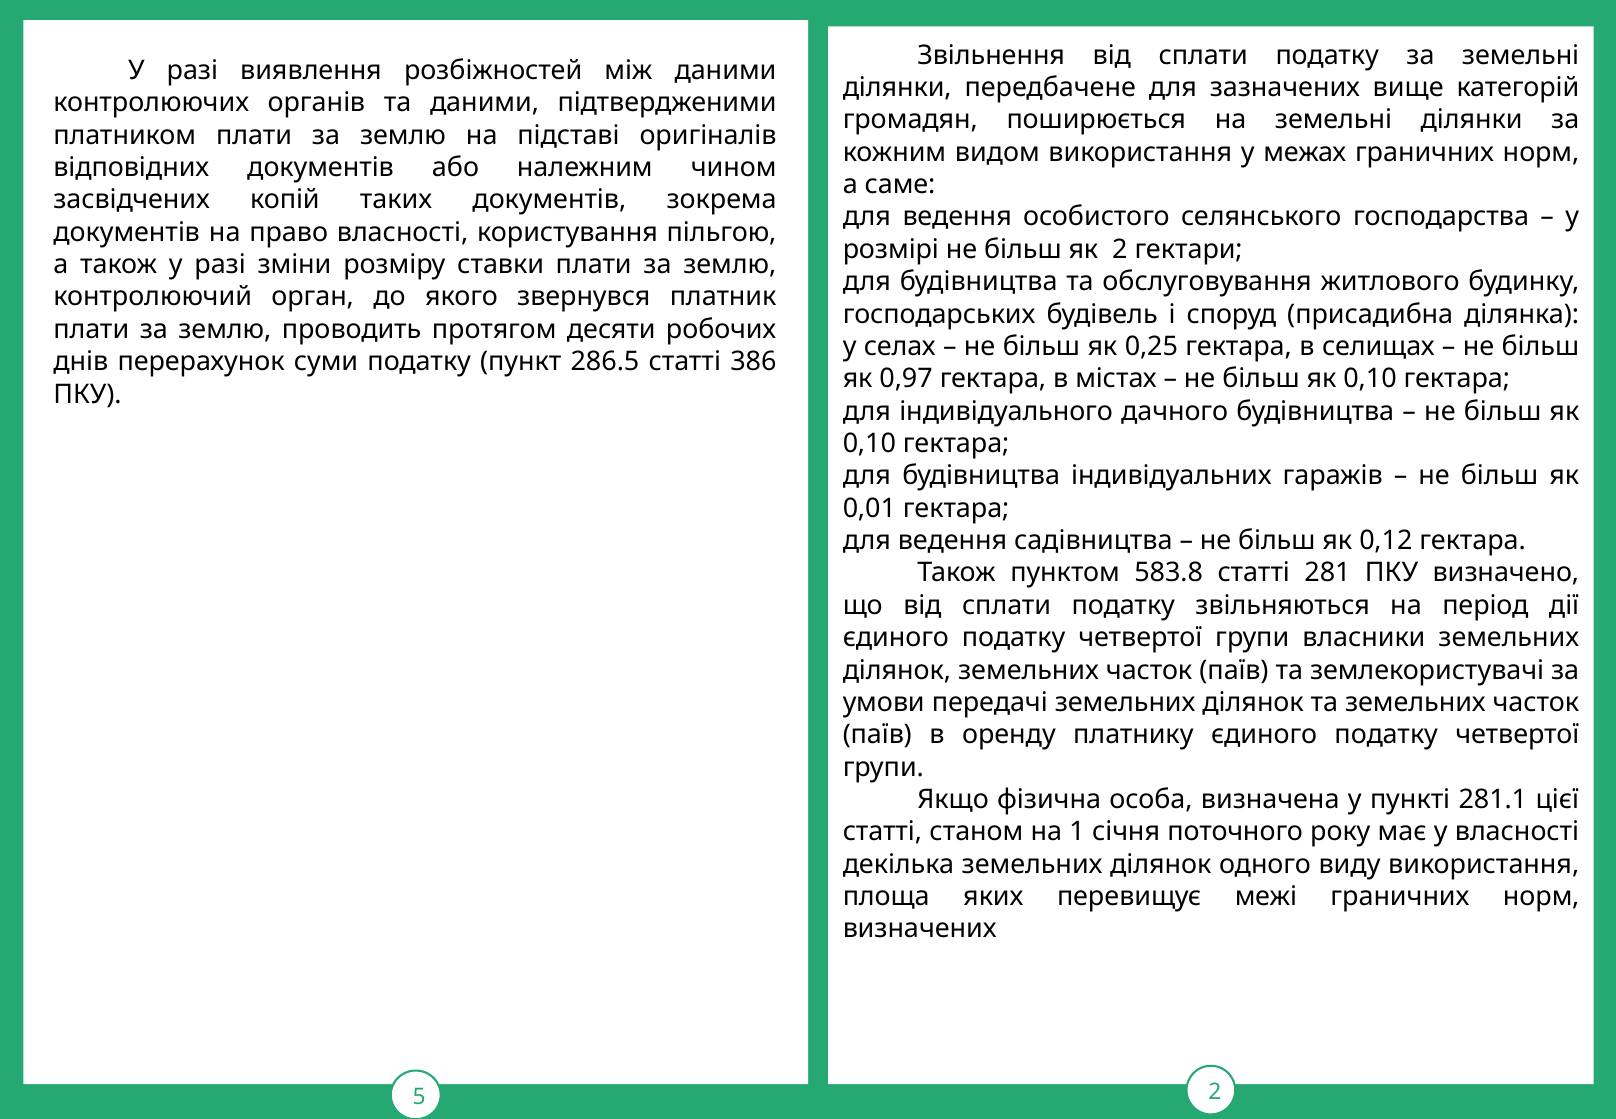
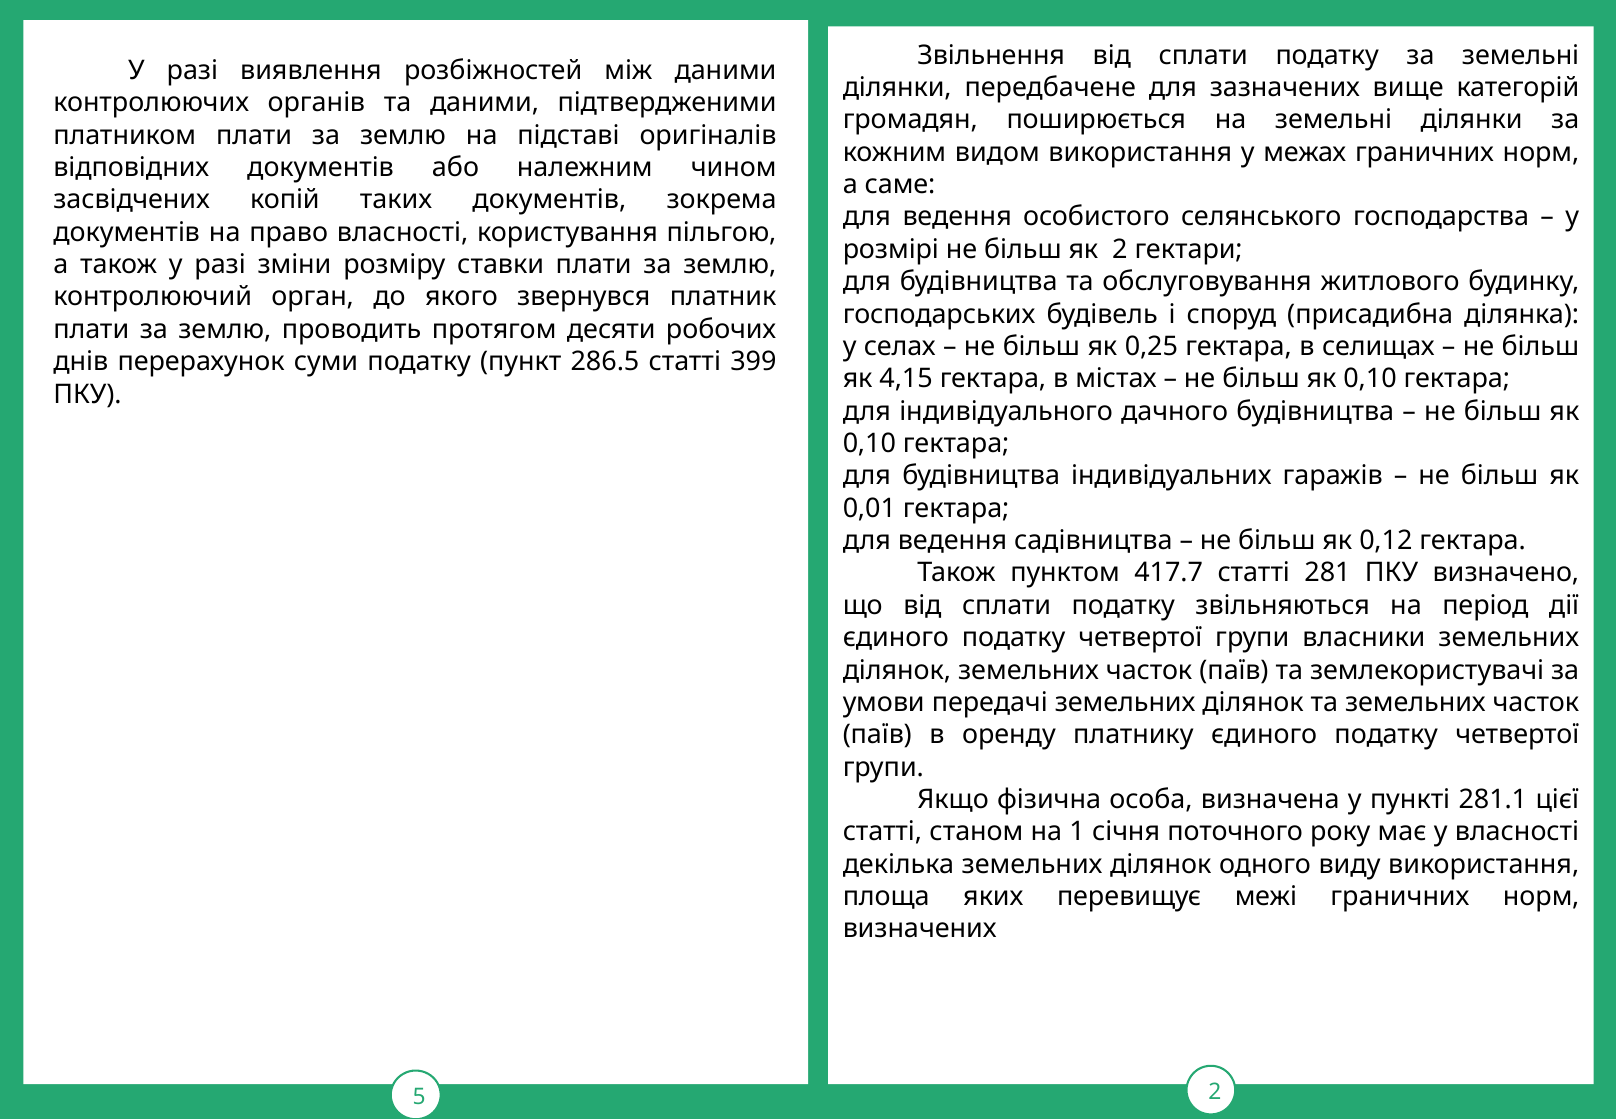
386: 386 -> 399 (753, 362)
0,97: 0,97 -> 4,15 (906, 379)
583.8: 583.8 -> 417.7 (1169, 573)
